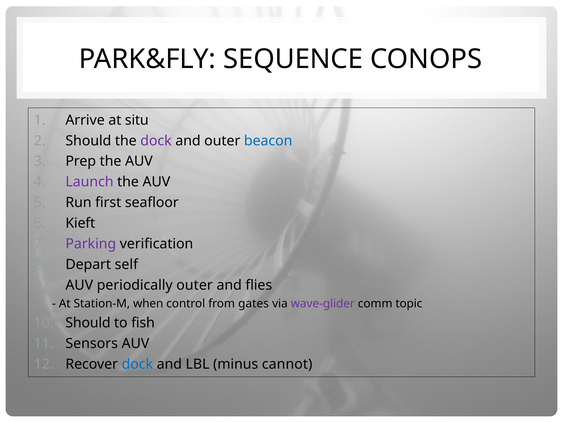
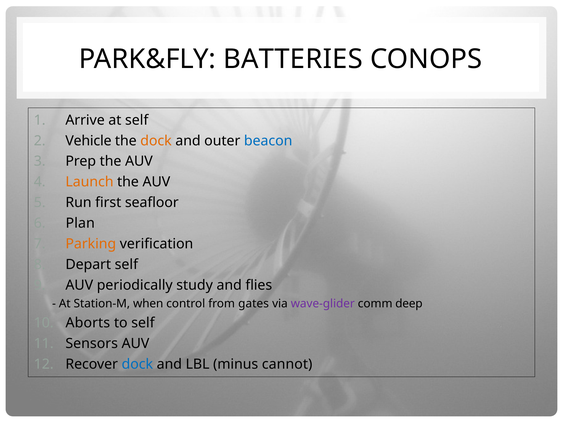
SEQUENCE: SEQUENCE -> BATTERIES (293, 59)
at situ: situ -> self (137, 120)
Should: Should -> Vehicle (88, 141)
dock colour: purple -> orange (156, 141)
Launch colour: purple -> orange (89, 182)
Kieft: Kieft -> Plan (80, 223)
Parking colour: purple -> orange (91, 244)
periodically outer: outer -> study (195, 285)
topic: topic -> deep (409, 304)
Should: Should -> Aborts (88, 323)
to fish: fish -> self (143, 323)
